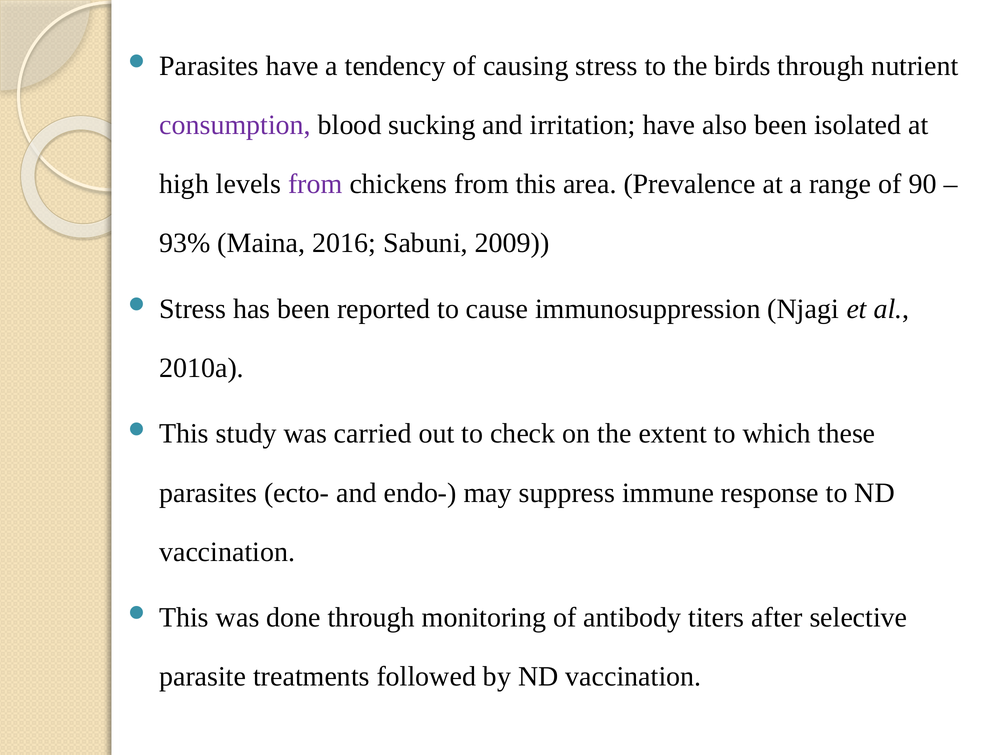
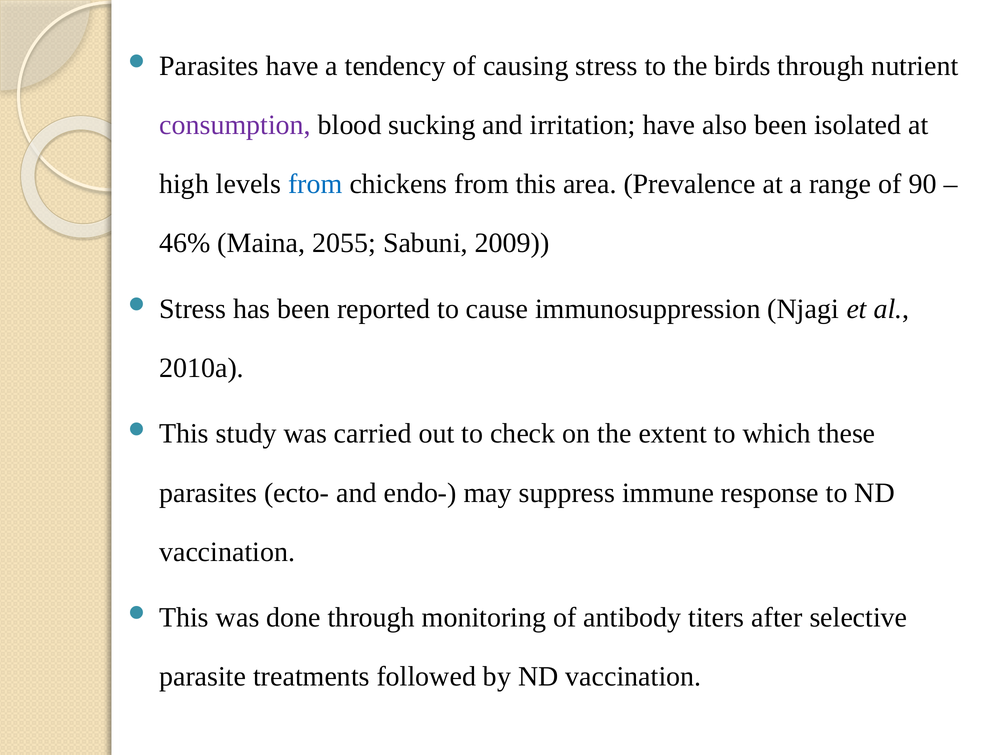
from colour: purple -> blue (315, 184)
93%: 93% -> 46% (185, 243)
2016: 2016 -> 2055 (344, 243)
